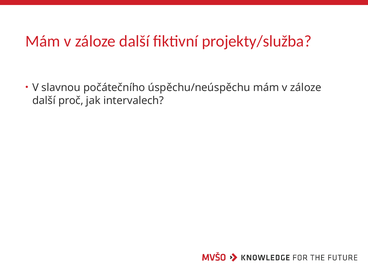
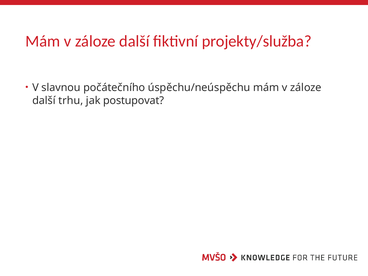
proč: proč -> trhu (71, 101)
intervalech: intervalech -> postupovat (134, 101)
